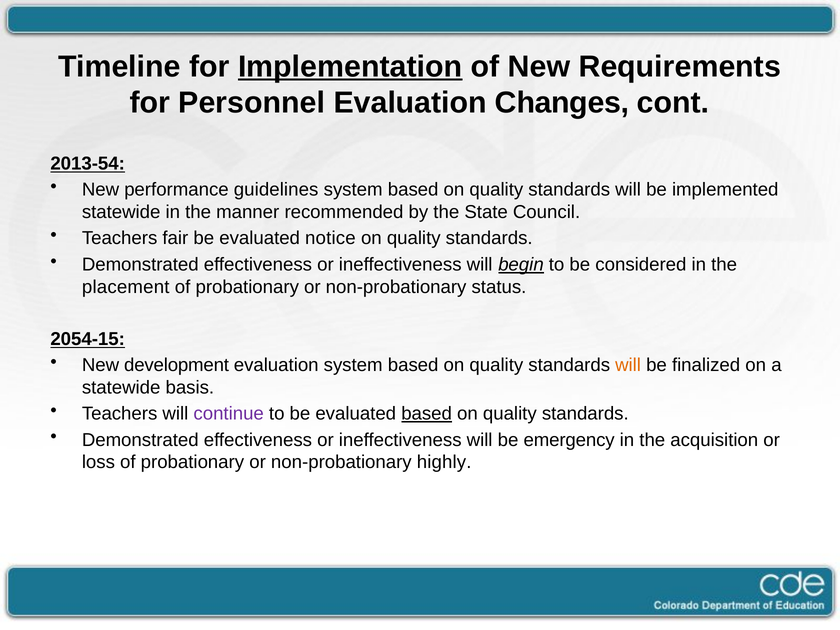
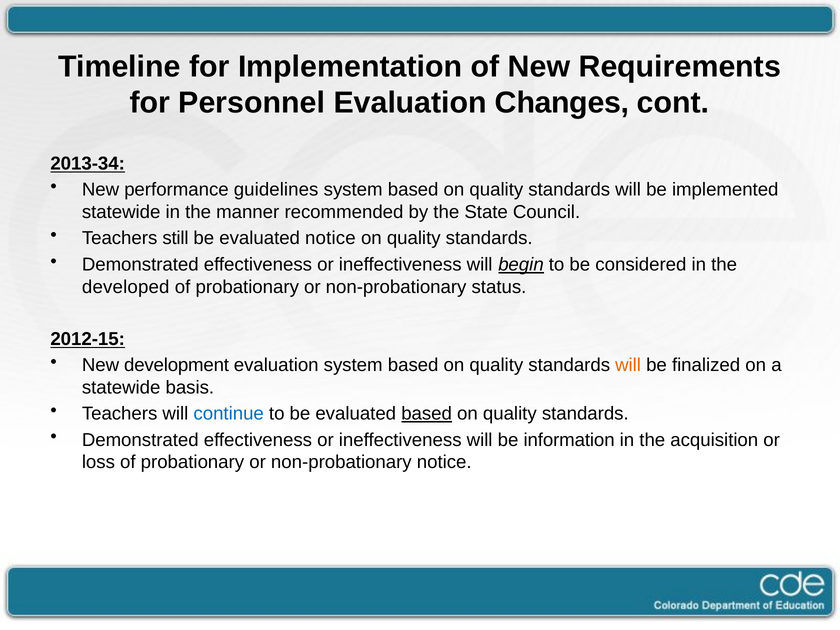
Implementation underline: present -> none (350, 67)
2013-54: 2013-54 -> 2013-34 (88, 164)
fair: fair -> still (175, 238)
placement: placement -> developed (126, 287)
2054-15: 2054-15 -> 2012-15 (88, 339)
continue colour: purple -> blue (229, 414)
emergency: emergency -> information (569, 440)
non-probationary highly: highly -> notice (444, 462)
